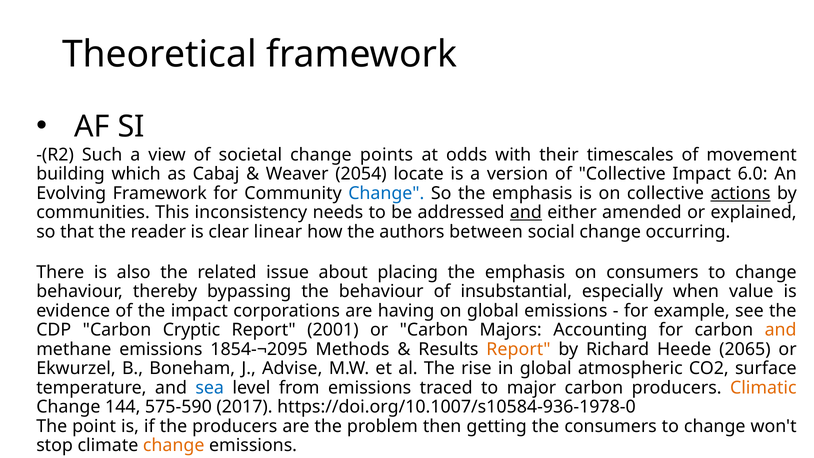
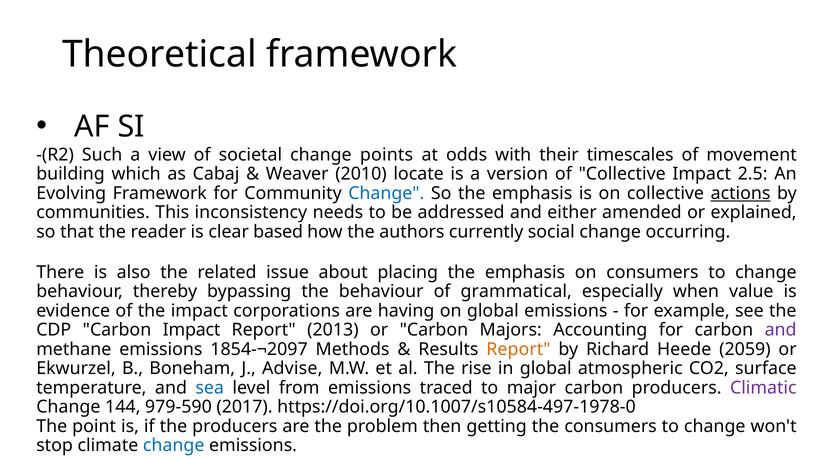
2054: 2054 -> 2010 (361, 174)
6.0: 6.0 -> 2.5 (753, 174)
and underline: present -> none (526, 212)
linear: linear -> based (278, 232)
between: between -> currently (486, 232)
insubstantial: insubstantial -> grammatical (516, 291)
Carbon Cryptic: Cryptic -> Impact (192, 330)
2001: 2001 -> 2013 (333, 330)
and colour: orange -> purple (781, 330)
1854-¬2095: 1854-¬2095 -> 1854-¬2097 (259, 349)
2065: 2065 -> 2059 (745, 349)
Climatic colour: orange -> purple (763, 388)
575-590: 575-590 -> 979-590 (178, 407)
https://doi.org/10.1007/s10584-936-1978-0: https://doi.org/10.1007/s10584-936-1978-0 -> https://doi.org/10.1007/s10584-497-1978-0 (456, 407)
change colour: orange -> blue (174, 445)
